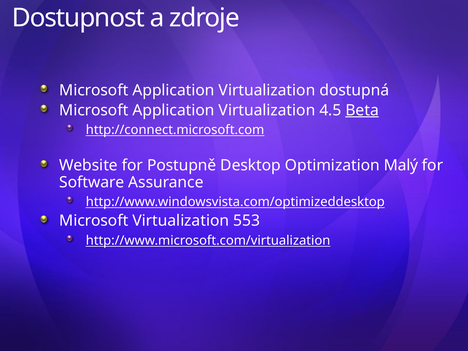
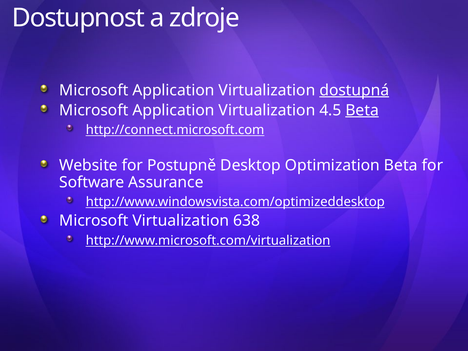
dostupná underline: none -> present (354, 90)
Optimization Malý: Malý -> Beta (401, 165)
553: 553 -> 638 (247, 221)
